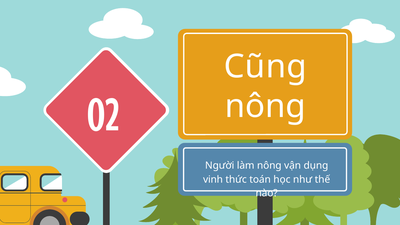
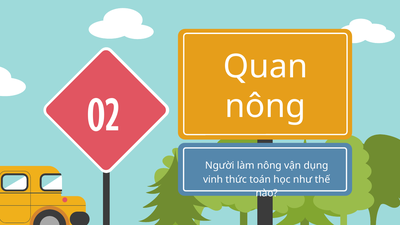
Cũng: Cũng -> Quan (266, 67)
